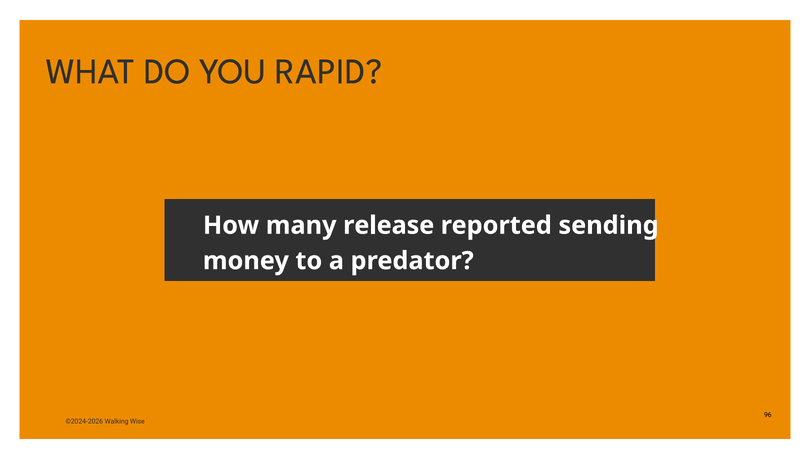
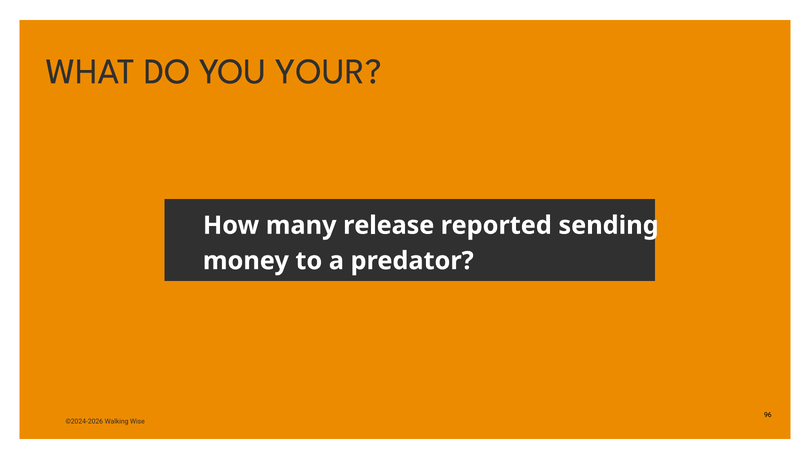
RAPID: RAPID -> YOUR (328, 71)
